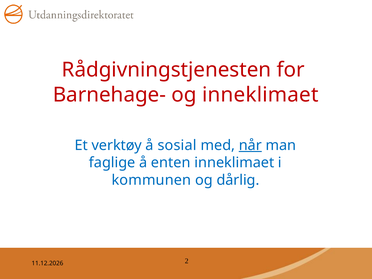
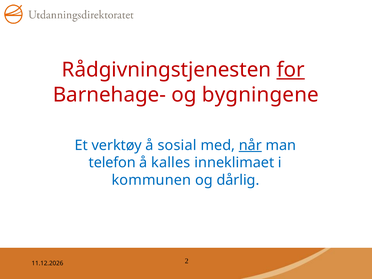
for underline: none -> present (291, 70)
og inneklimaet: inneklimaet -> bygningene (260, 95)
faglige: faglige -> telefon (112, 163)
enten: enten -> kalles (171, 163)
